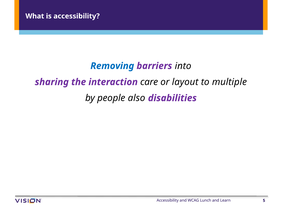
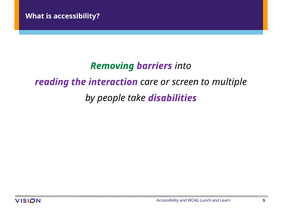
Removing colour: blue -> green (112, 66)
sharing: sharing -> reading (52, 82)
layout: layout -> screen (185, 82)
also: also -> take (137, 98)
